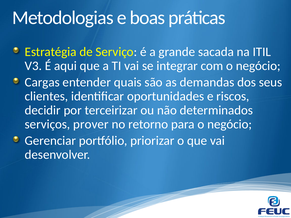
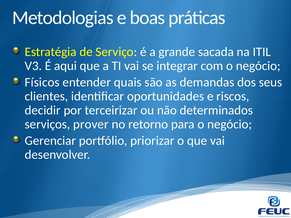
Cargas: Cargas -> Físicos (42, 82)
